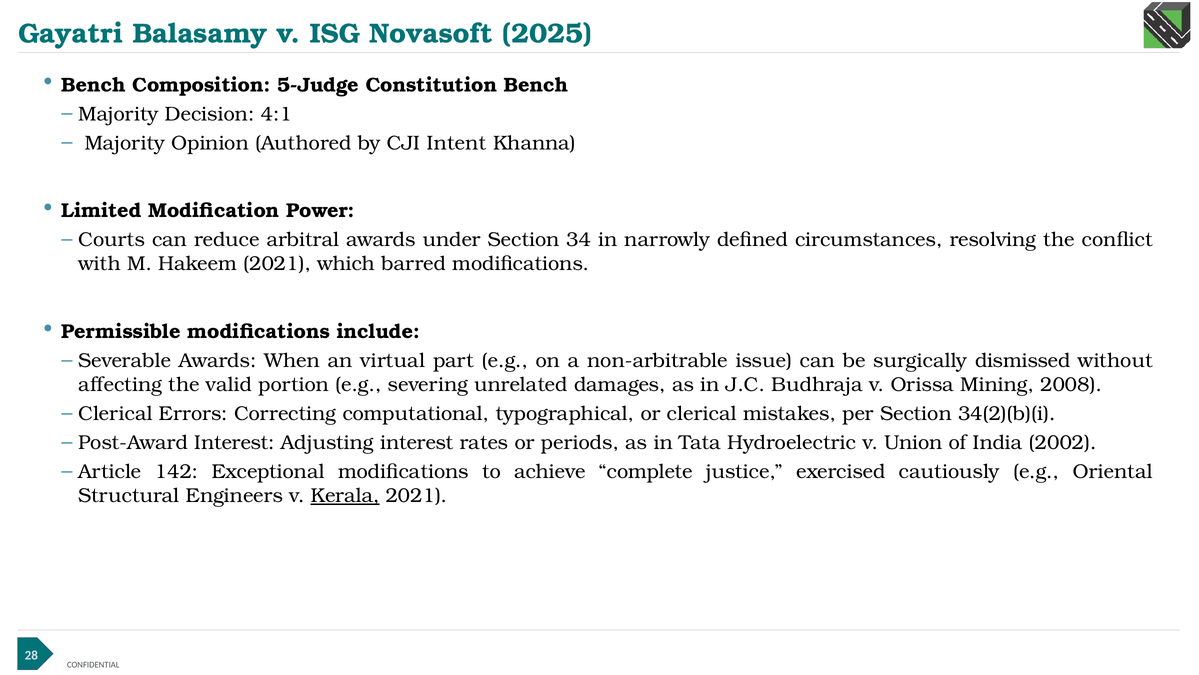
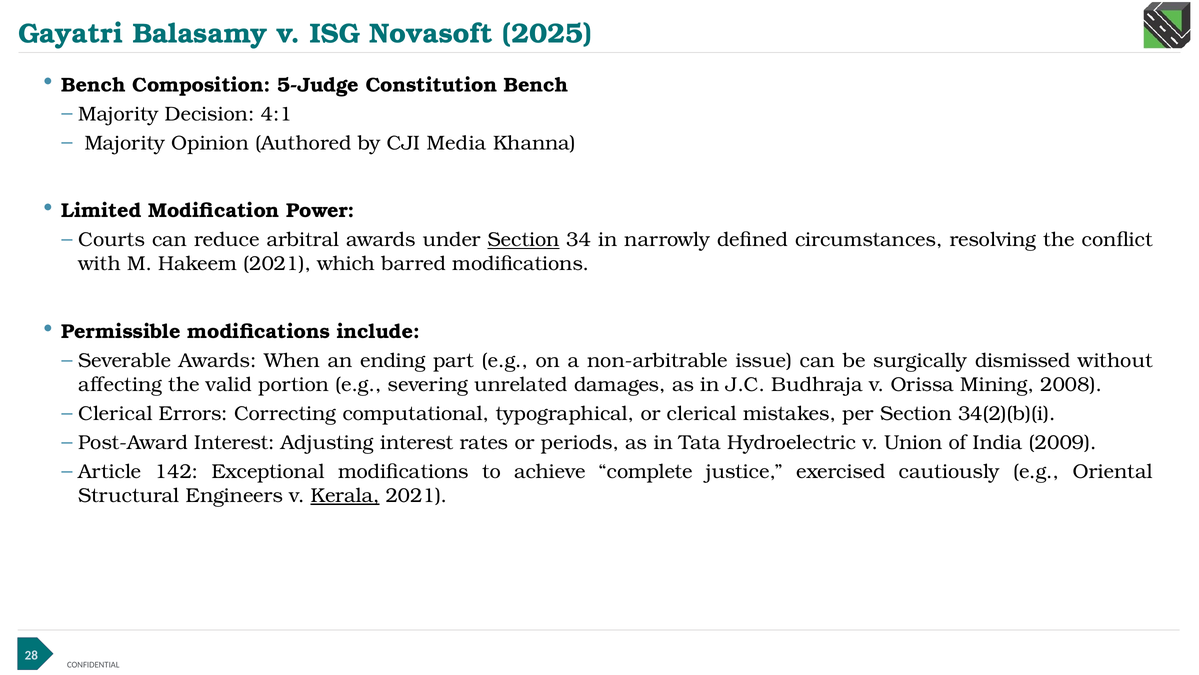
Intent: Intent -> Media (457, 143)
Section underline: none -> present (524, 240)
virtual: virtual -> ending (393, 361)
2002: 2002 -> 2009 (1063, 442)
